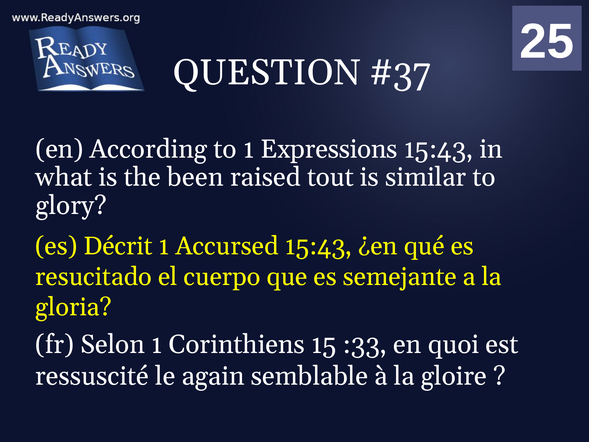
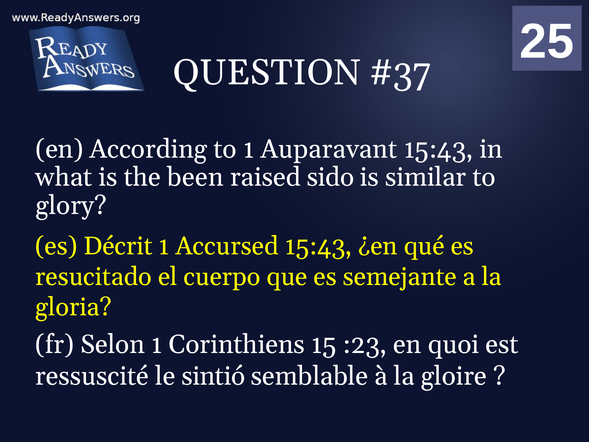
Expressions: Expressions -> Auparavant (329, 149)
tout: tout -> sido (330, 177)
:33: :33 -> :23 (365, 344)
again: again -> sintió (213, 376)
